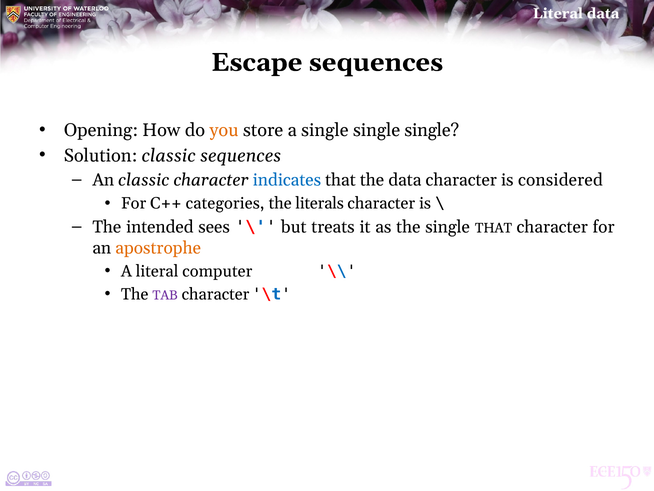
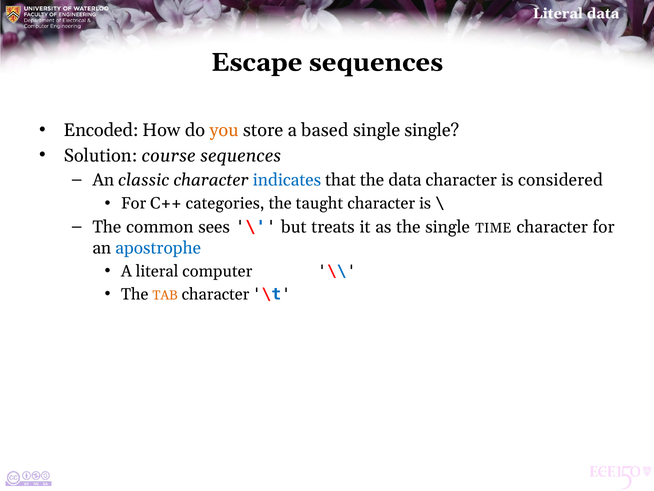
Opening: Opening -> Encoded (101, 130)
a single: single -> based (325, 130)
Solution classic: classic -> course (169, 155)
literals: literals -> taught (319, 203)
intended: intended -> common (160, 227)
single THAT: THAT -> TIME (493, 228)
apostrophe colour: orange -> blue (158, 248)
TAB colour: purple -> orange (165, 295)
